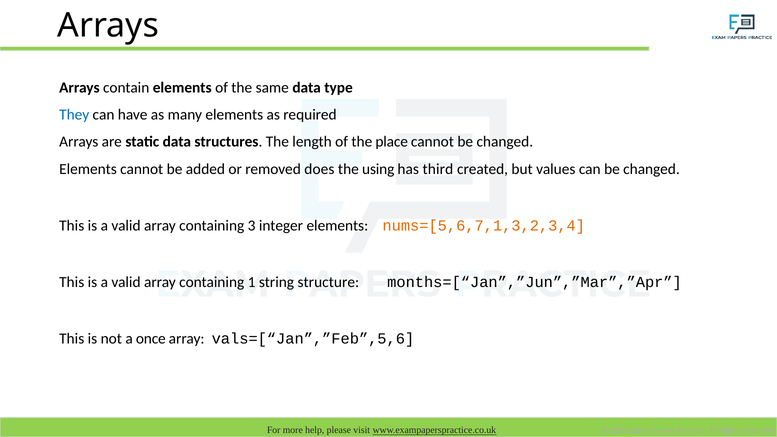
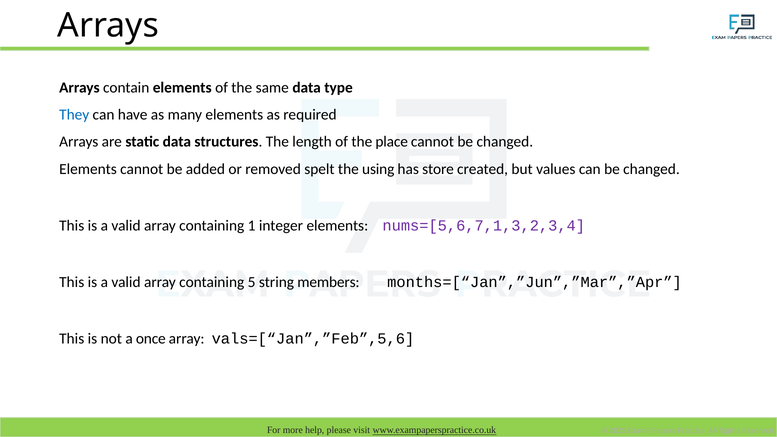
does: does -> spelt (319, 169)
third: third -> store (438, 169)
3: 3 -> 1 (252, 226)
nums=[5,6,7,1,3,2,3,4 colour: orange -> purple (484, 226)
1: 1 -> 5 (252, 282)
structure: structure -> members (328, 282)
